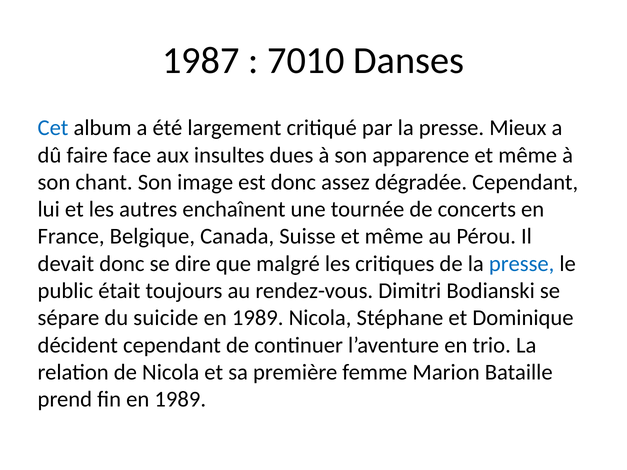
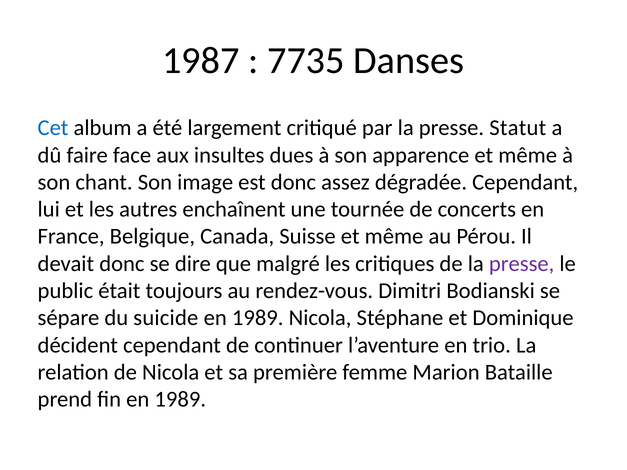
7010: 7010 -> 7735 (306, 61)
Mieux: Mieux -> Statut (518, 128)
presse colour: blue -> purple (522, 264)
